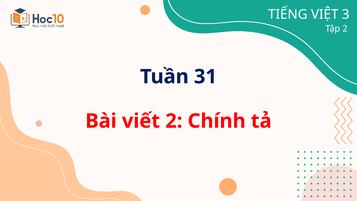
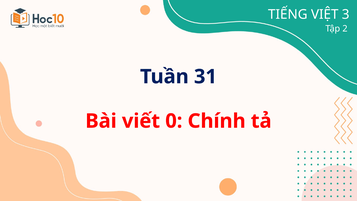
viết 2: 2 -> 0 (174, 121)
